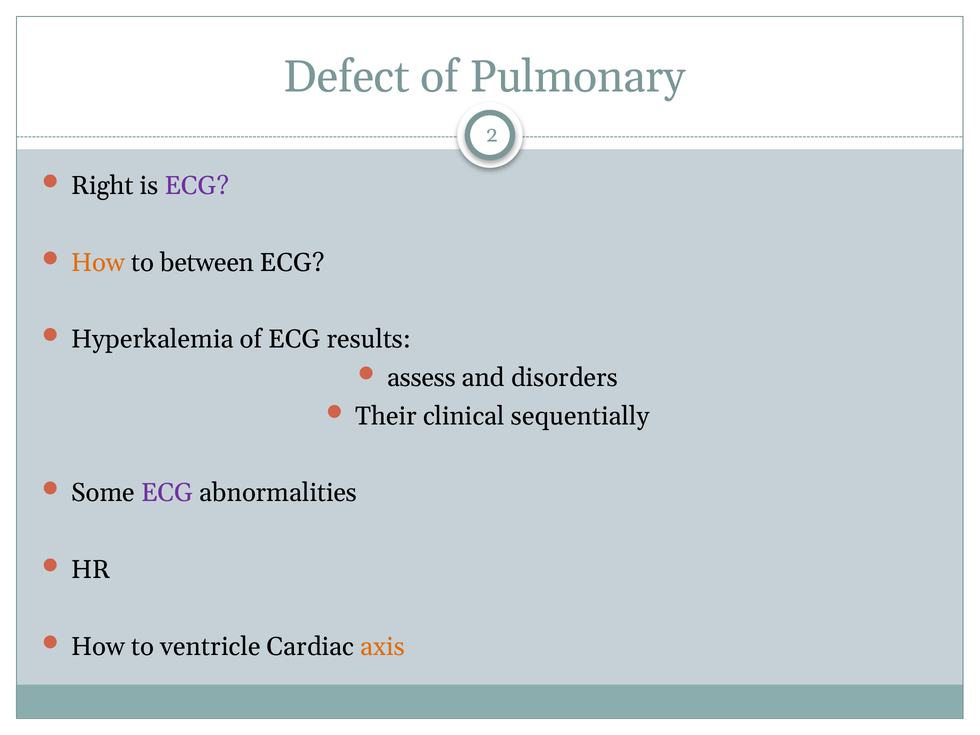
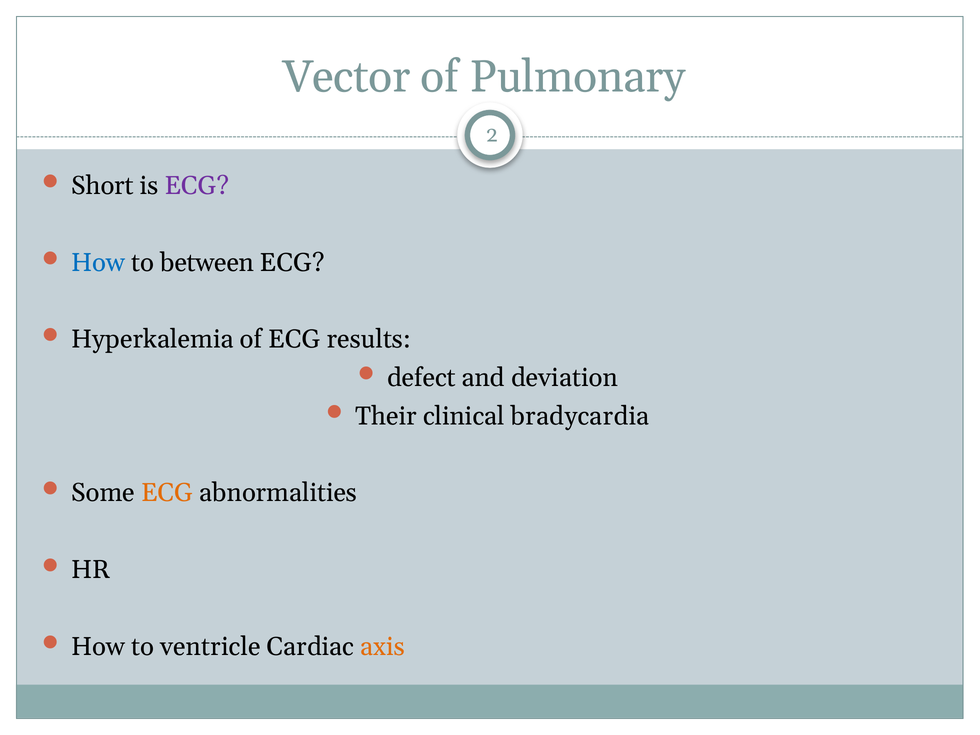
Defect: Defect -> Vector (347, 77)
Right: Right -> Short (102, 186)
How colour: orange -> blue (98, 263)
assess: assess -> defect (421, 378)
disorders: disorders -> deviation (565, 378)
sequentially: sequentially -> bradycardia (580, 416)
ECG colour: purple -> orange (167, 493)
